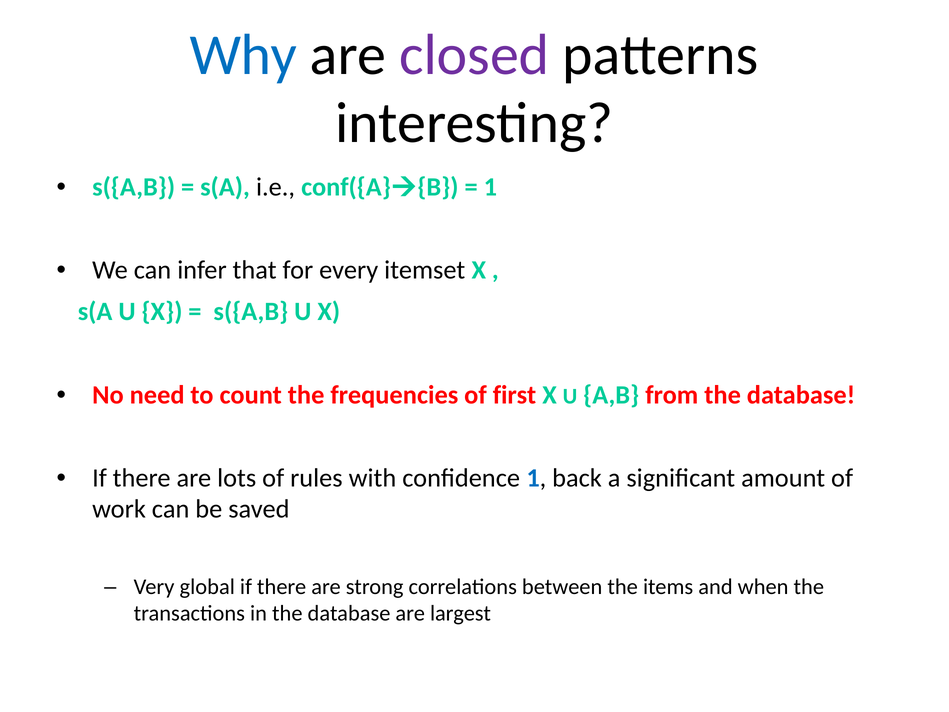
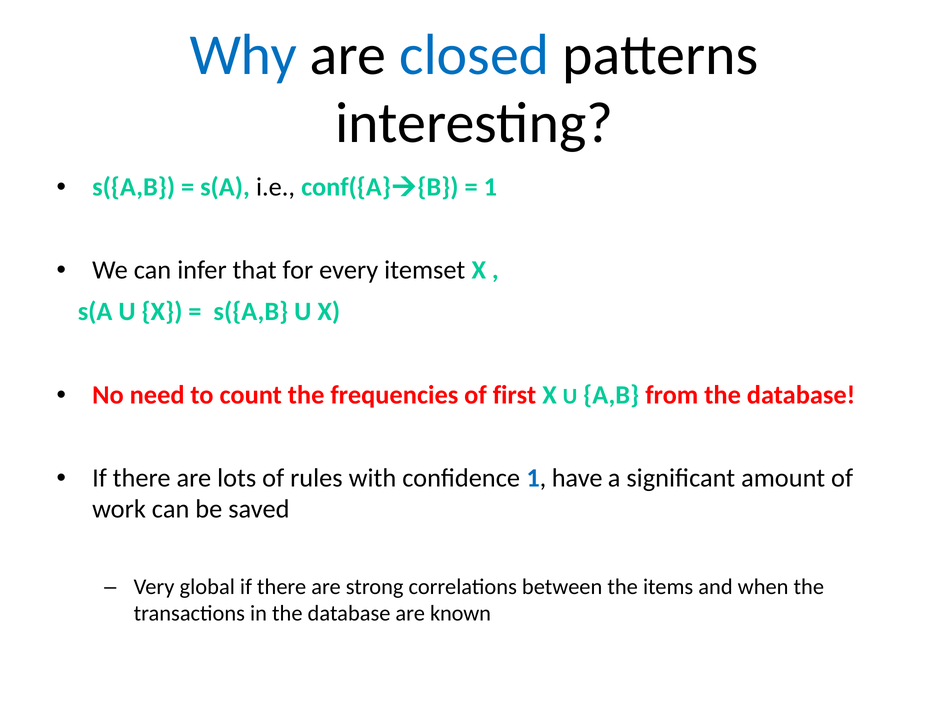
closed colour: purple -> blue (474, 55)
back: back -> have (577, 478)
largest: largest -> known (461, 613)
